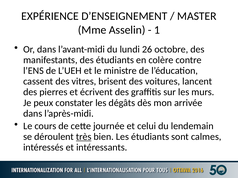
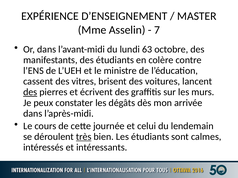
1: 1 -> 7 (157, 30)
26: 26 -> 63 (147, 49)
des underline: none -> present (30, 92)
